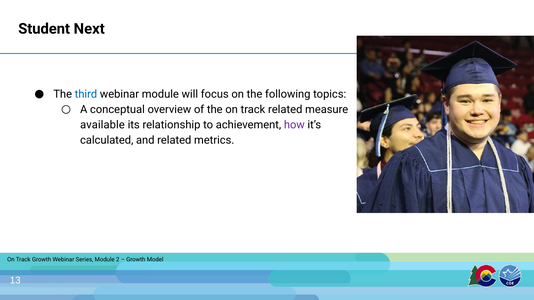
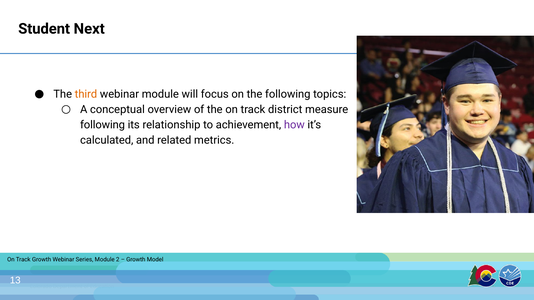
third colour: blue -> orange (86, 94)
track related: related -> district (285, 110)
available: available -> following (103, 125)
